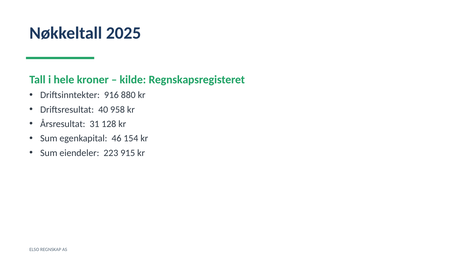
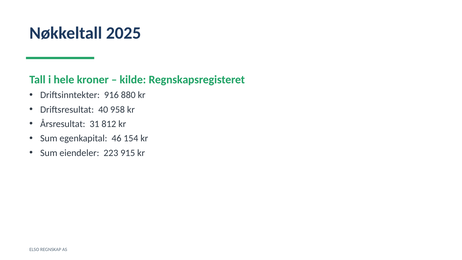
128: 128 -> 812 (109, 124)
